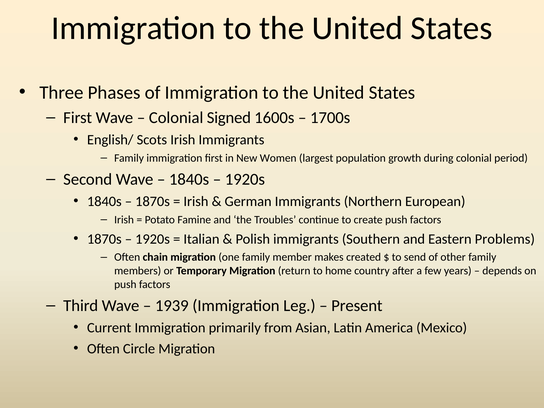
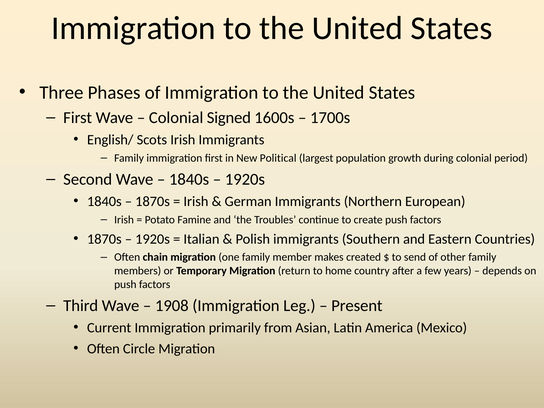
Women: Women -> Political (278, 158)
Problems: Problems -> Countries (505, 239)
1939: 1939 -> 1908 (172, 306)
